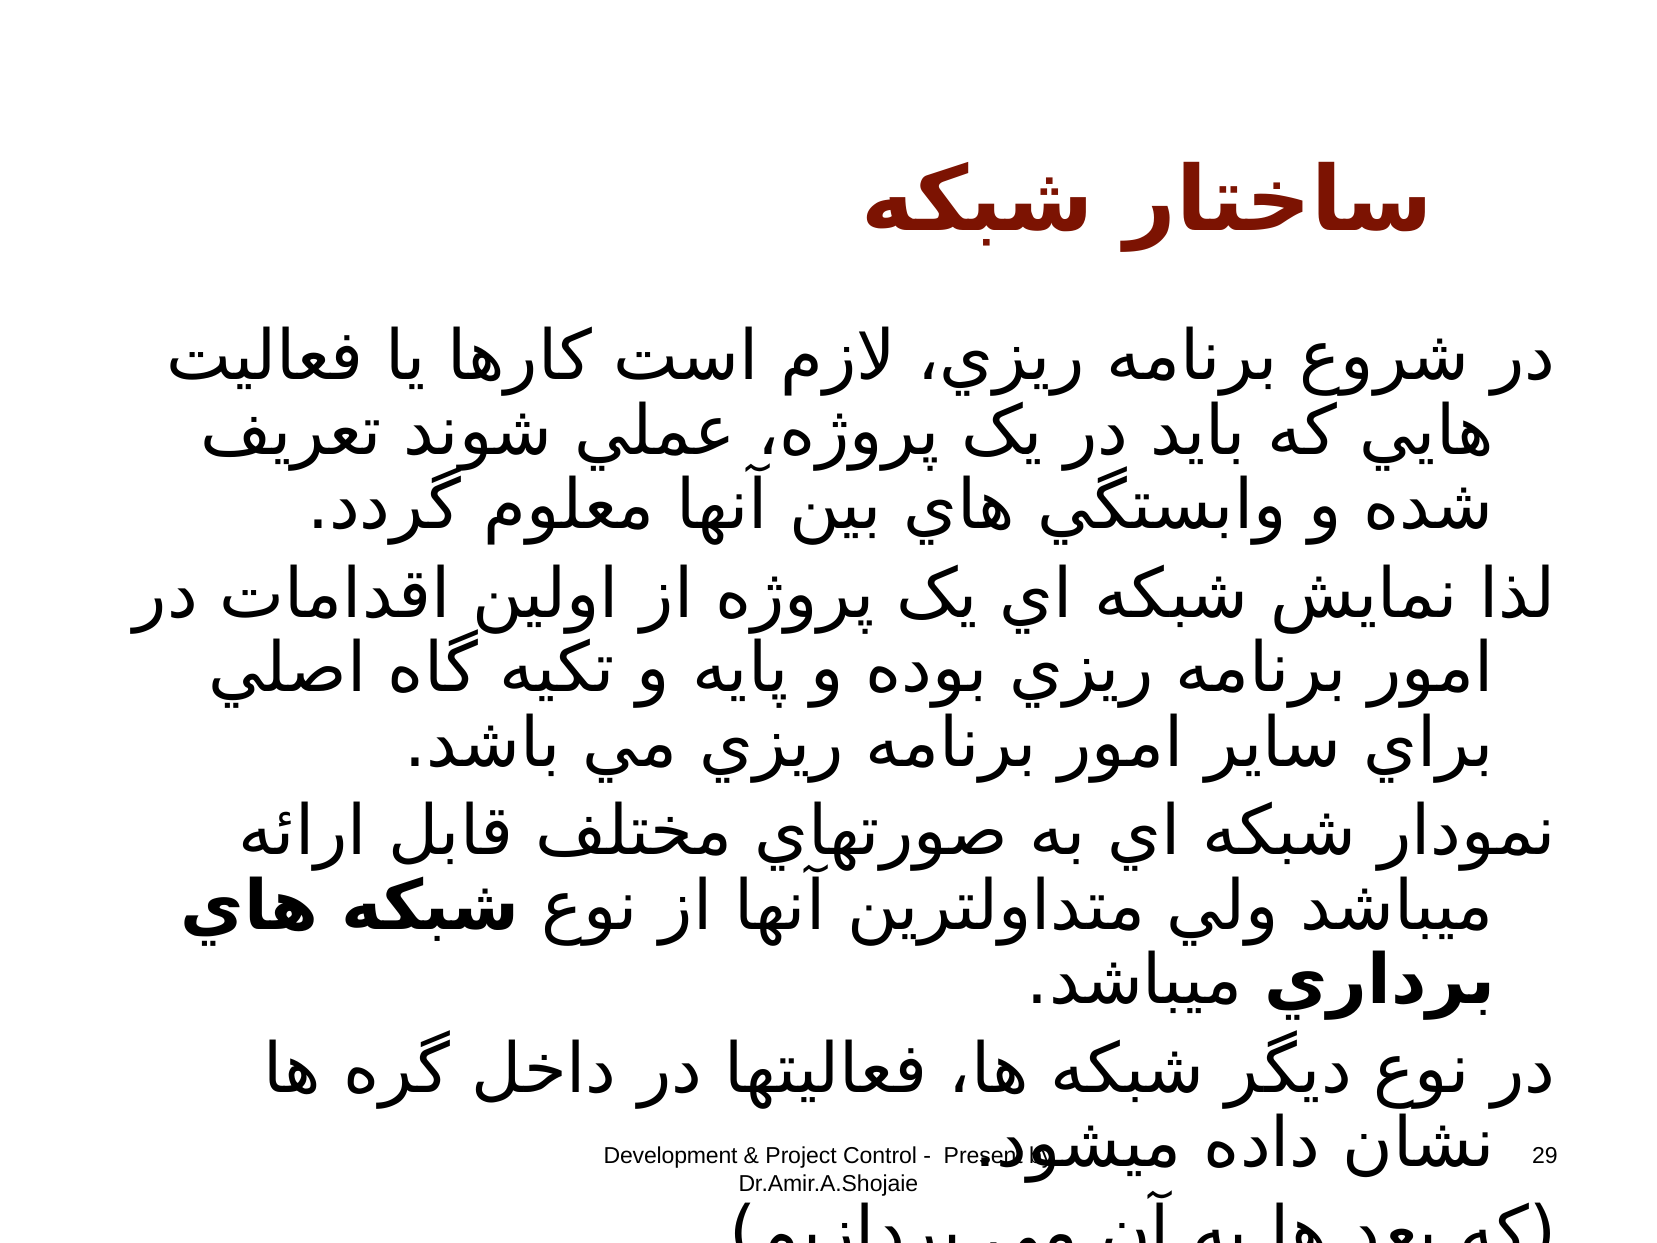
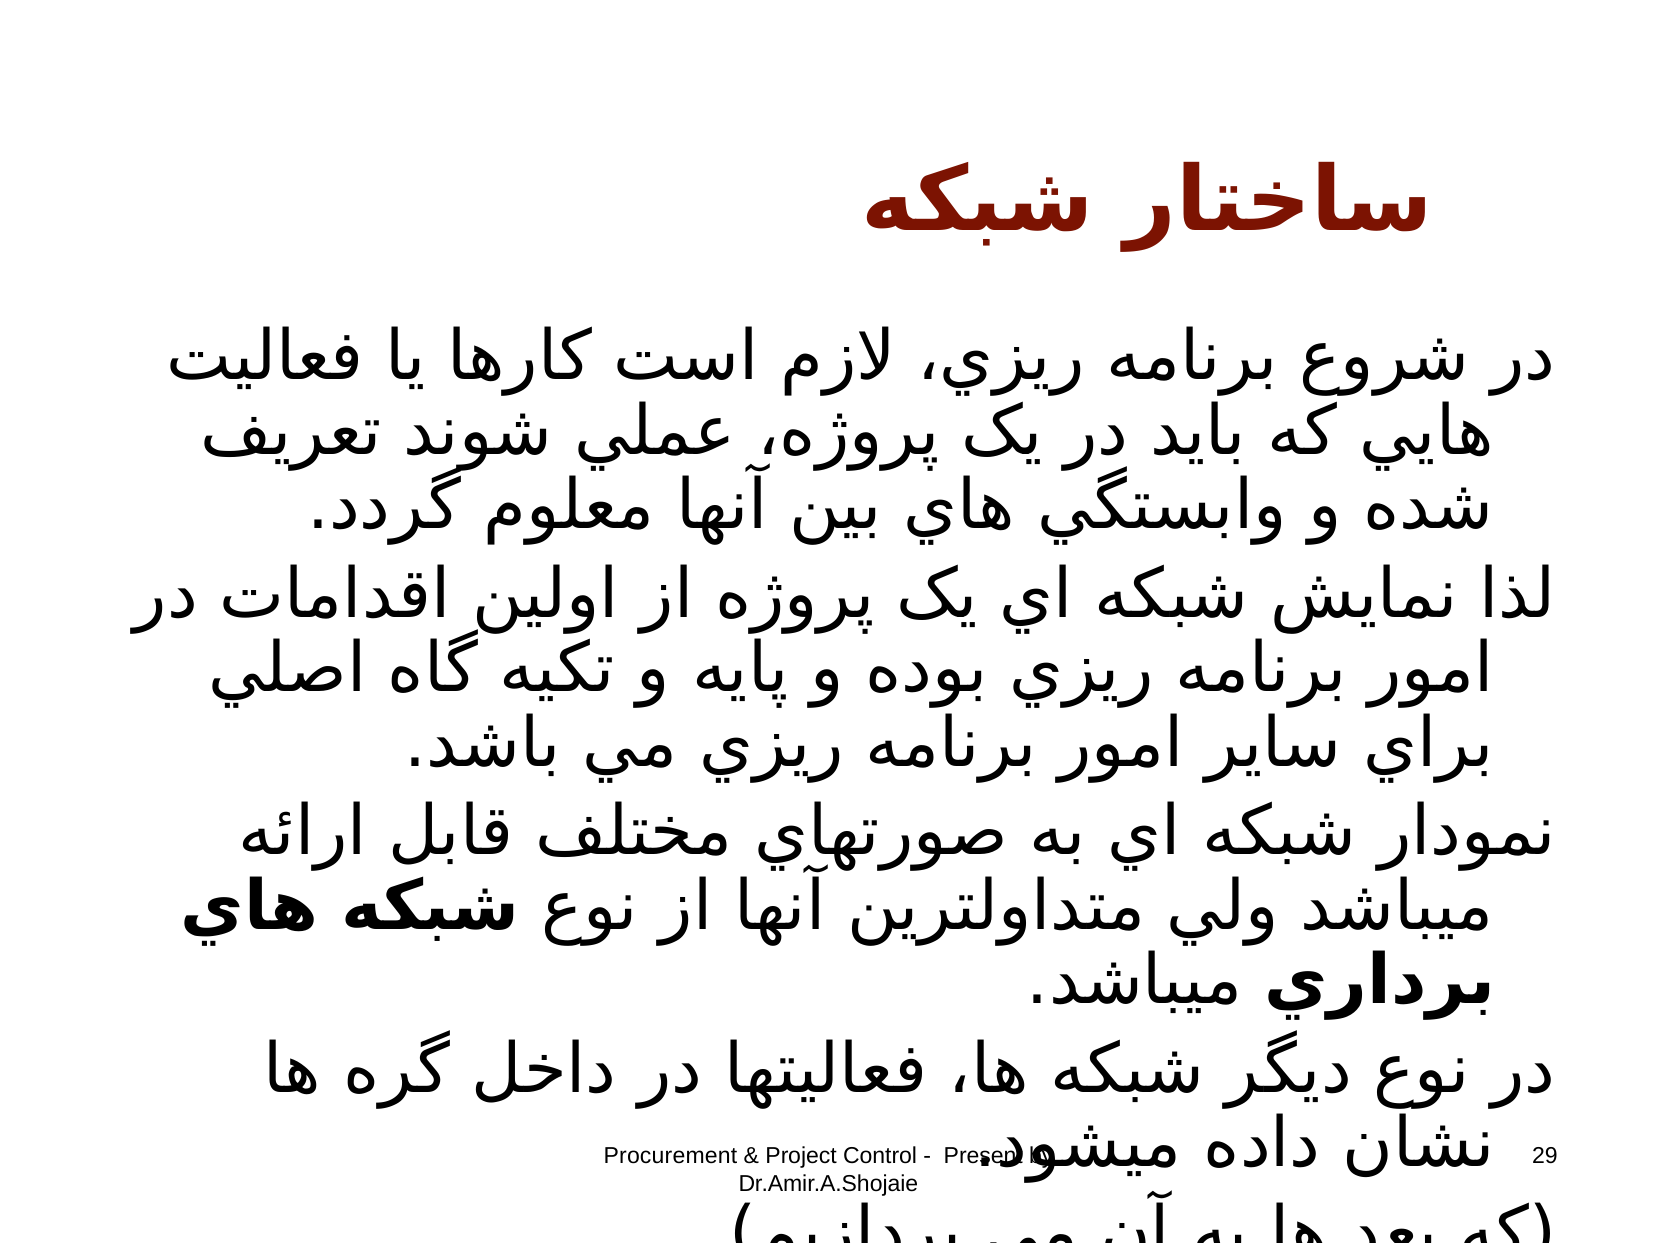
Development: Development -> Procurement (670, 1156)
